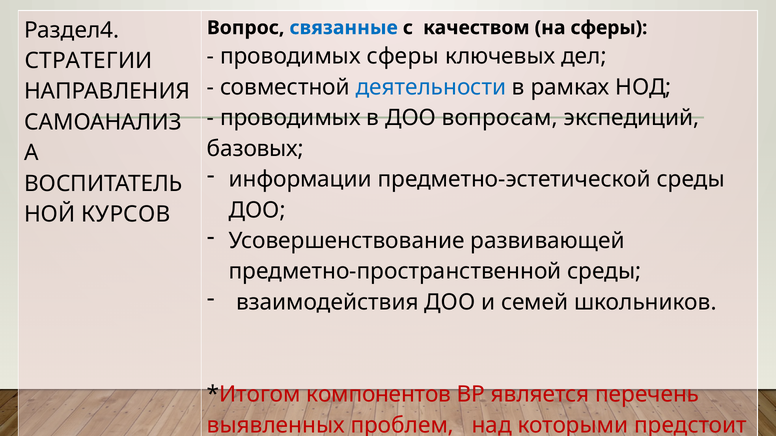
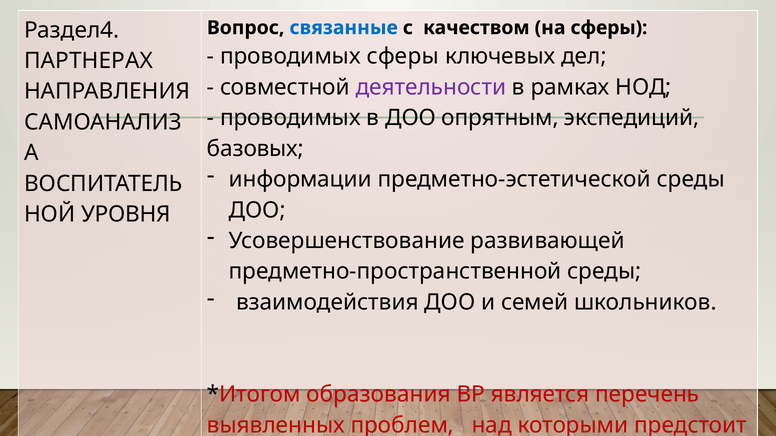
СТРАТЕГИИ: СТРАТЕГИИ -> ПАРТНЕРАХ (89, 61)
деятельности colour: blue -> purple (431, 87)
вопросам: вопросам -> опрятным (500, 118)
КУРСОВ: КУРСОВ -> УРОВНЯ (126, 215)
компонентов: компонентов -> образования (379, 395)
